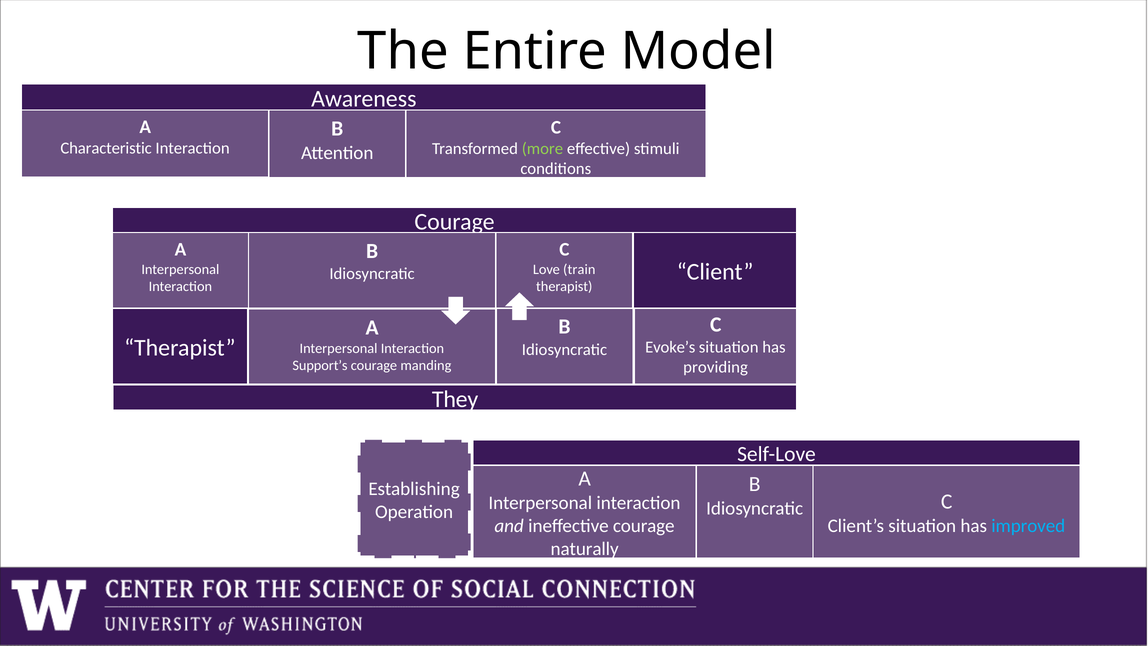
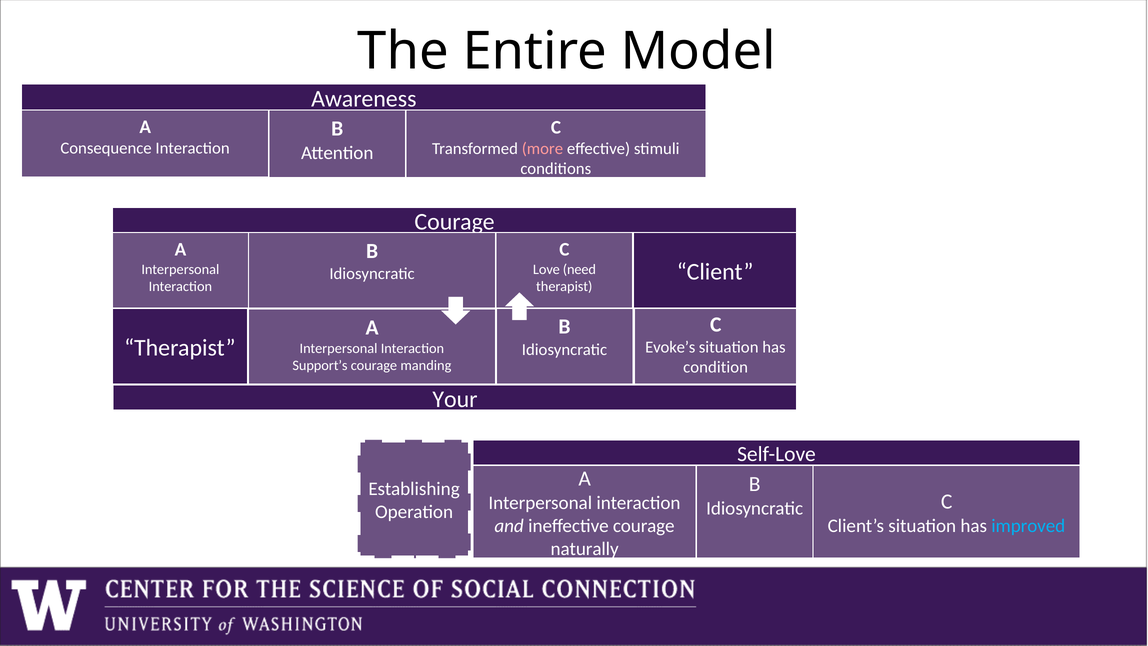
Characteristic: Characteristic -> Consequence (106, 148)
more colour: light green -> pink (542, 149)
train: train -> need (579, 269)
providing: providing -> condition (716, 367)
They: They -> Your (455, 399)
